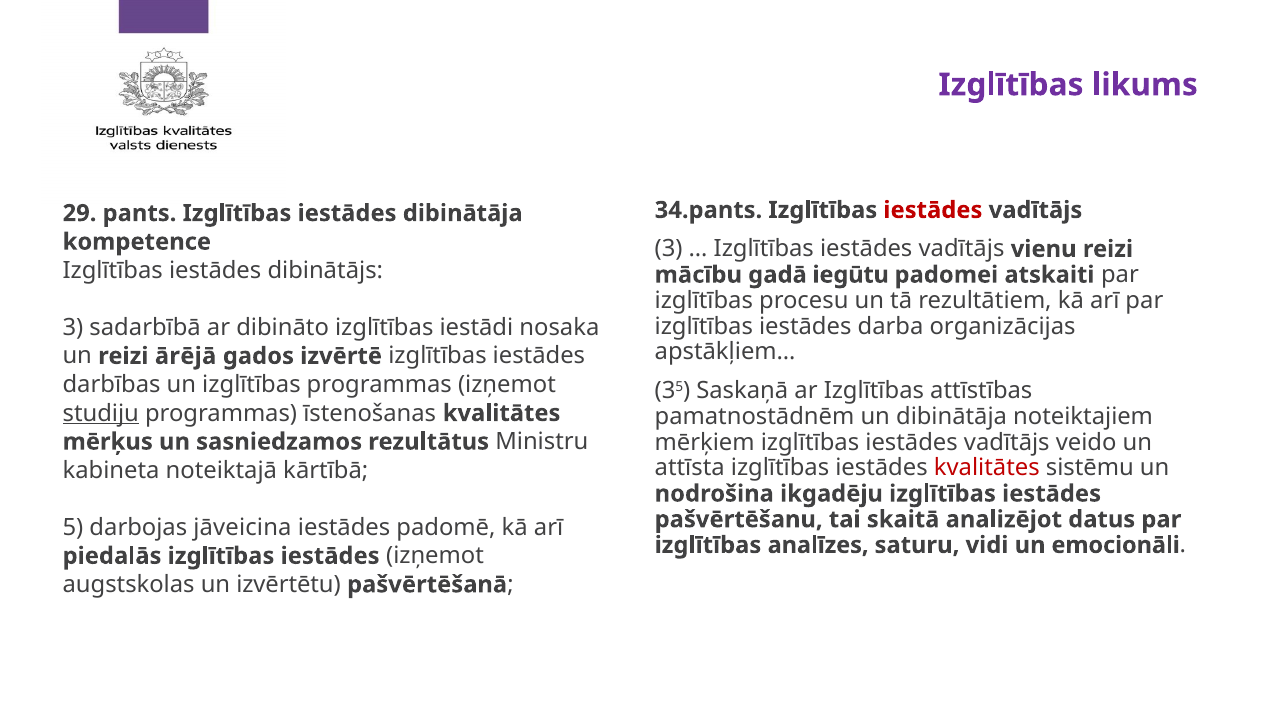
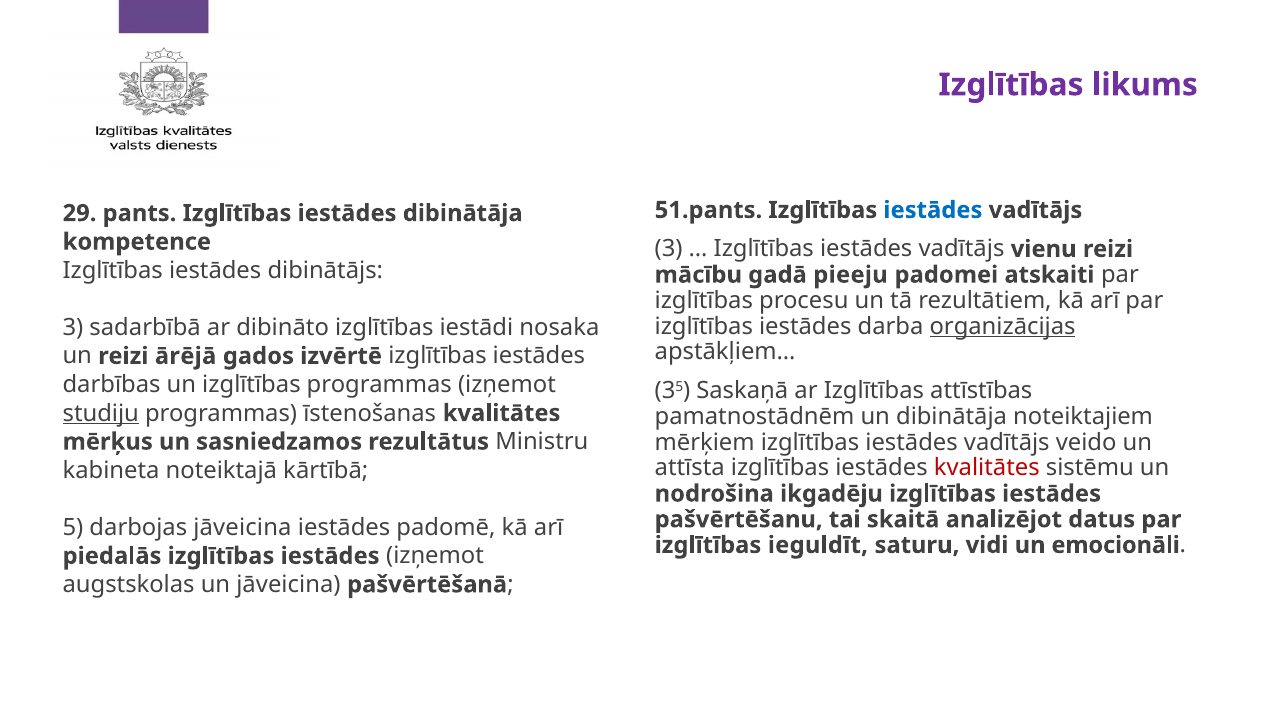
34.pants: 34.pants -> 51.pants (708, 210)
iestādes colour: red -> blue (933, 210)
iegūtu: iegūtu -> pieeju (850, 275)
organizācijas underline: none -> present (1003, 326)
analīzes: analīzes -> ieguldīt (818, 545)
un izvērtētu: izvērtētu -> jāveicina (288, 585)
